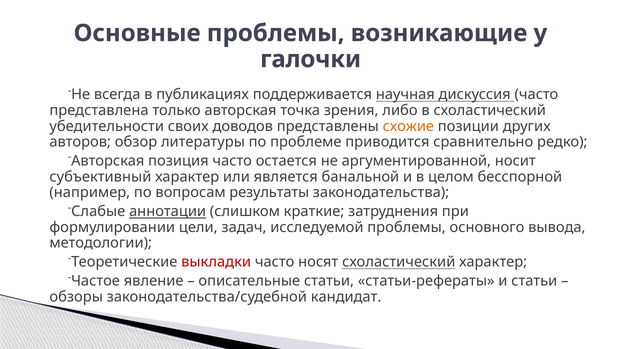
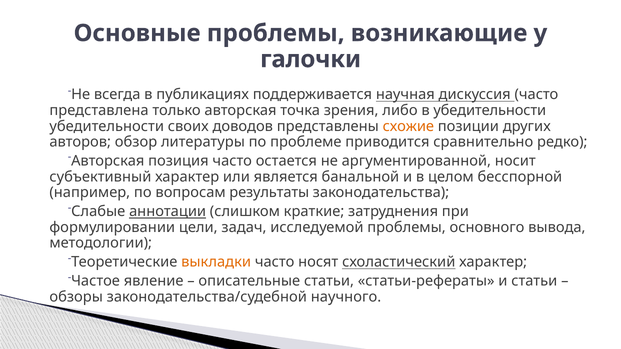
в схоластический: схоластический -> убедительности (490, 110)
выкладки colour: red -> orange (216, 262)
кандидат: кандидат -> научного (346, 297)
